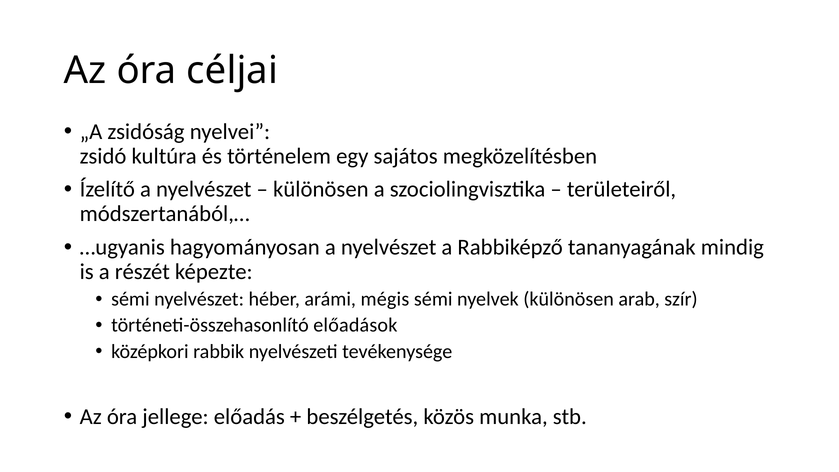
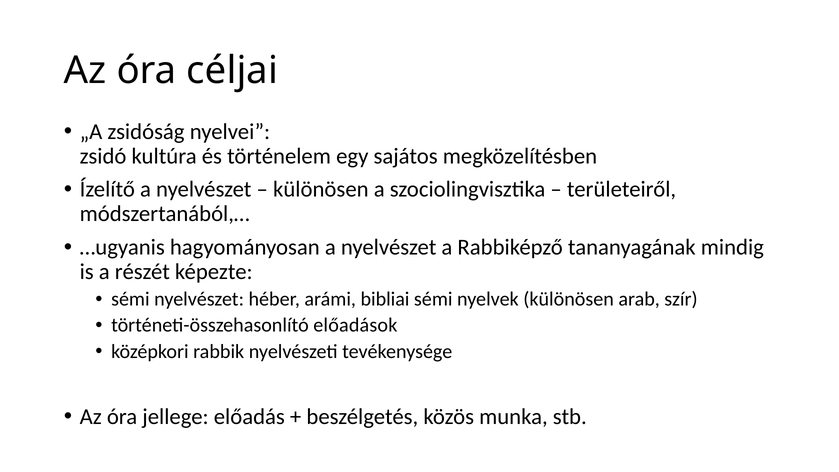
mégis: mégis -> bibliai (385, 299)
